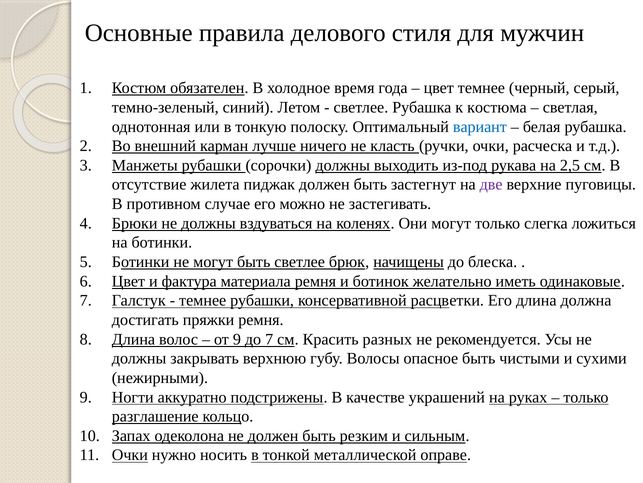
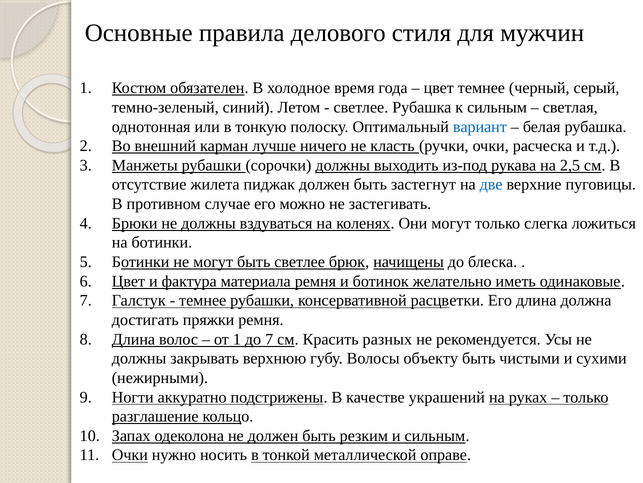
к костюма: костюма -> сильным (497, 107)
две colour: purple -> blue (491, 184)
от 9: 9 -> 1 (237, 339)
опасное: опасное -> объекту (431, 358)
